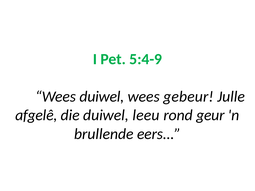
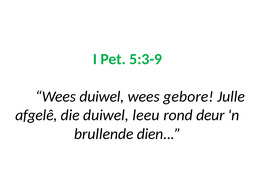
5:4-9: 5:4-9 -> 5:3-9 (146, 59)
gebeur: gebeur -> gebore (188, 97)
geur: geur -> deur (210, 115)
eers: eers -> dien (159, 134)
